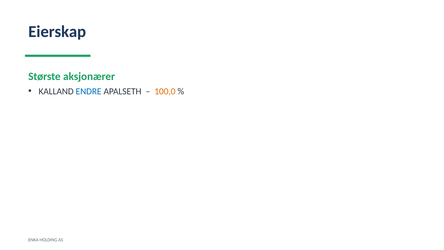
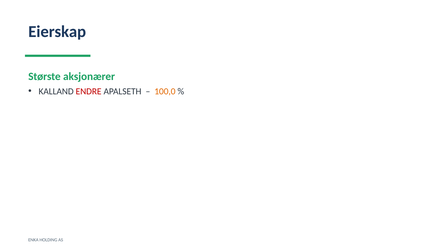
ENDRE colour: blue -> red (89, 91)
